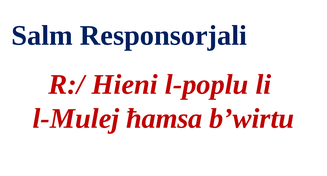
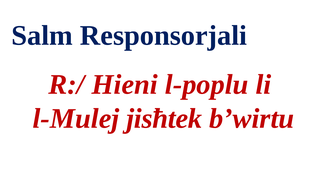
ħamsa: ħamsa -> jisħtek (164, 119)
